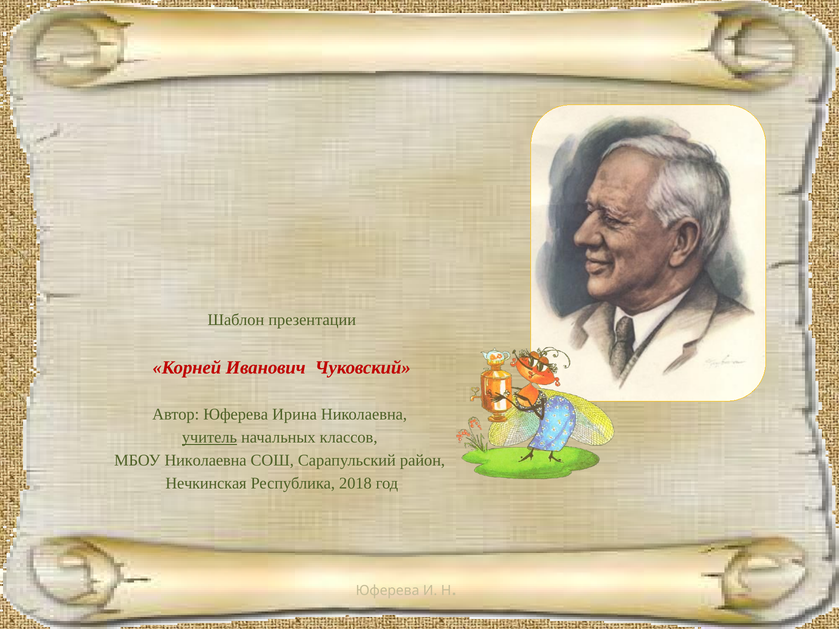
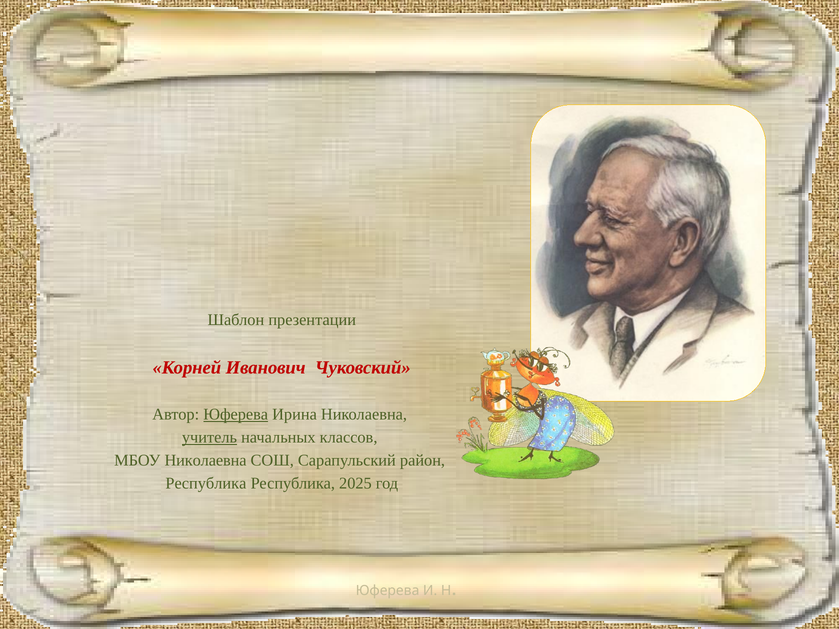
Юферева underline: none -> present (236, 415)
Нечкинская: Нечкинская -> Республика (206, 483)
2018: 2018 -> 2025 (355, 483)
